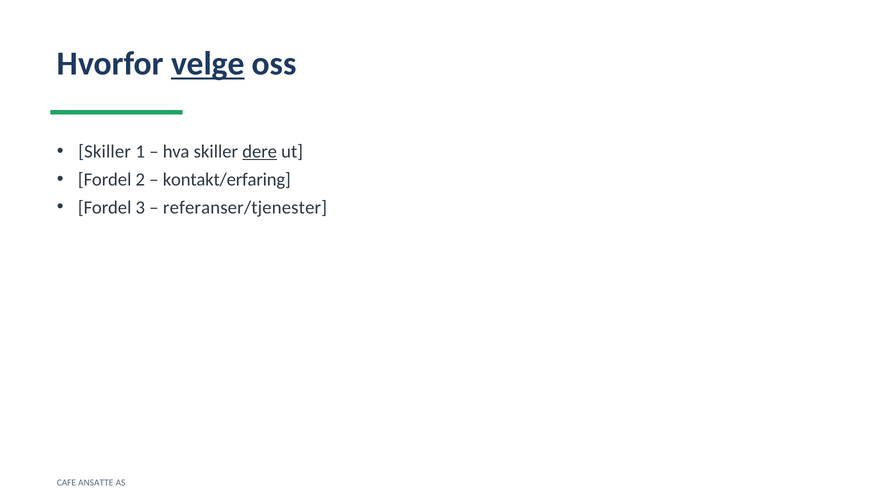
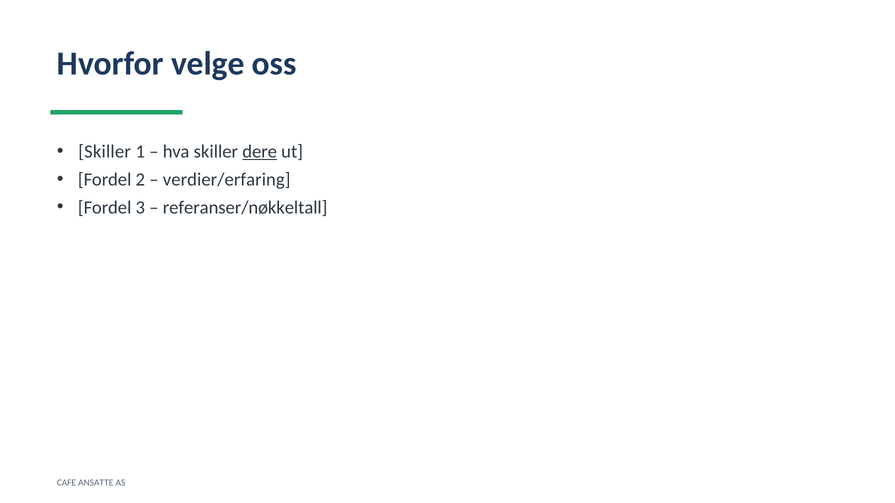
velge underline: present -> none (208, 64)
kontakt/erfaring: kontakt/erfaring -> verdier/erfaring (227, 180)
referanser/tjenester: referanser/tjenester -> referanser/nøkkeltall (245, 208)
